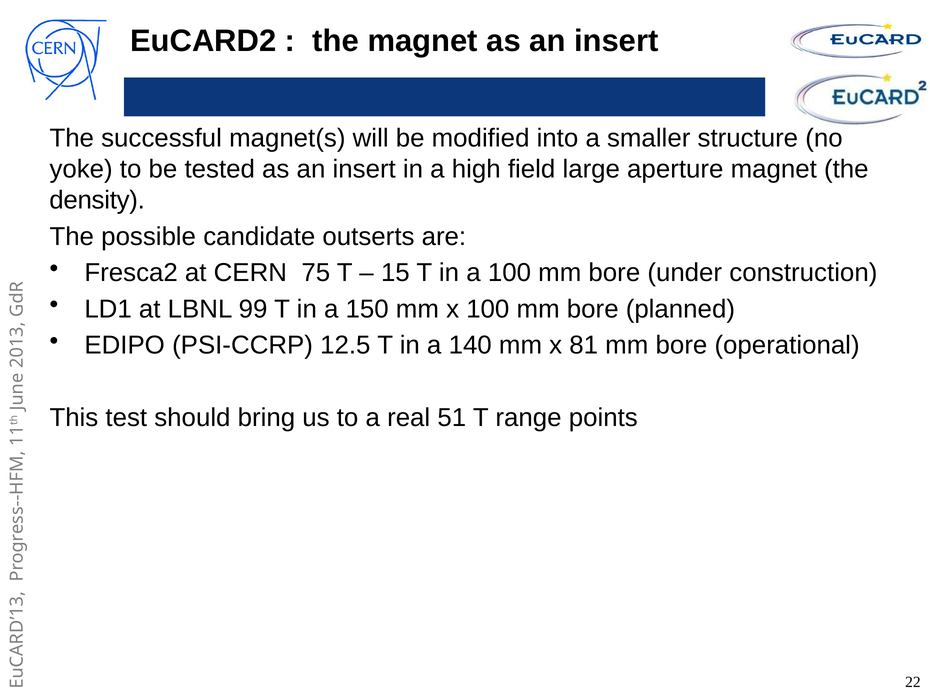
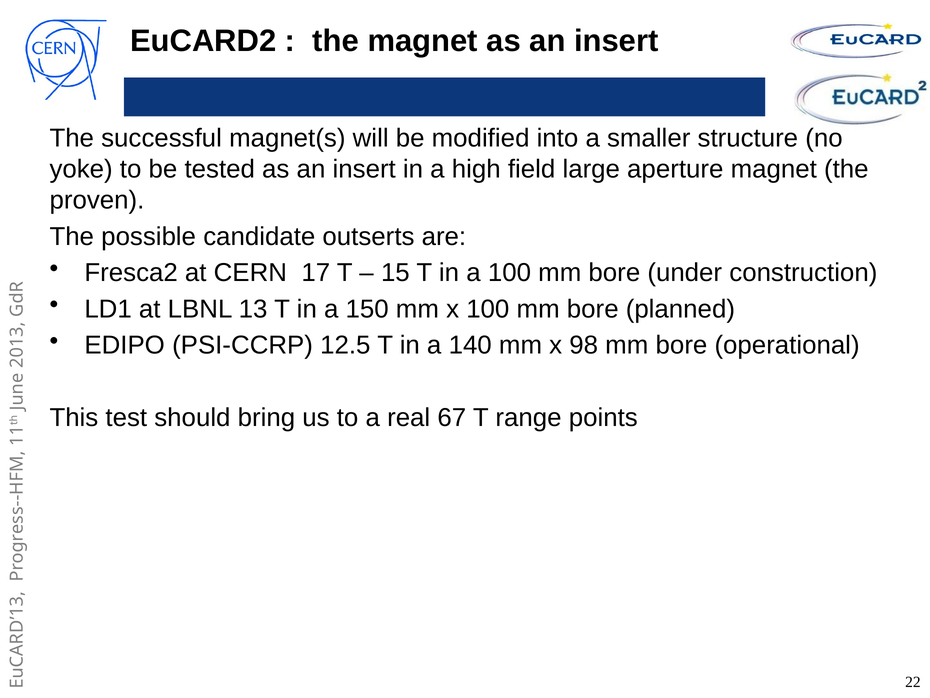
density: density -> proven (97, 200)
75: 75 -> 17 (316, 273)
99: 99 -> 13 (253, 309)
81: 81 -> 98 (584, 345)
51: 51 -> 67 (452, 417)
